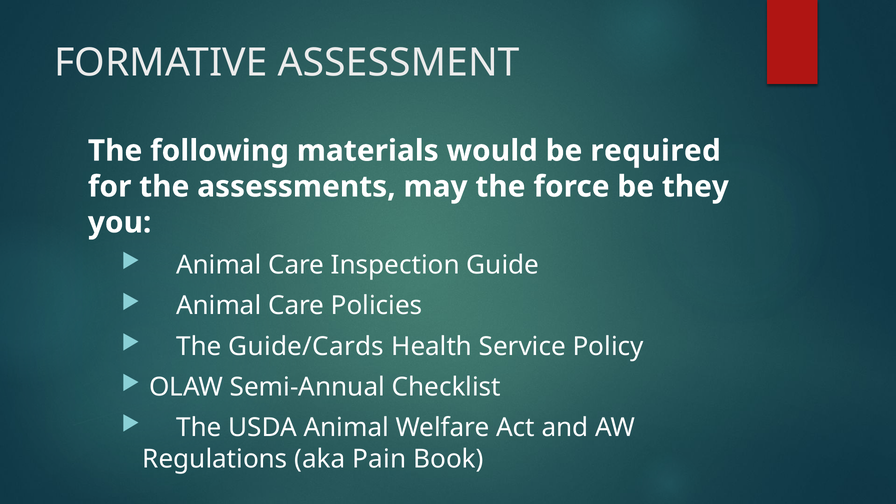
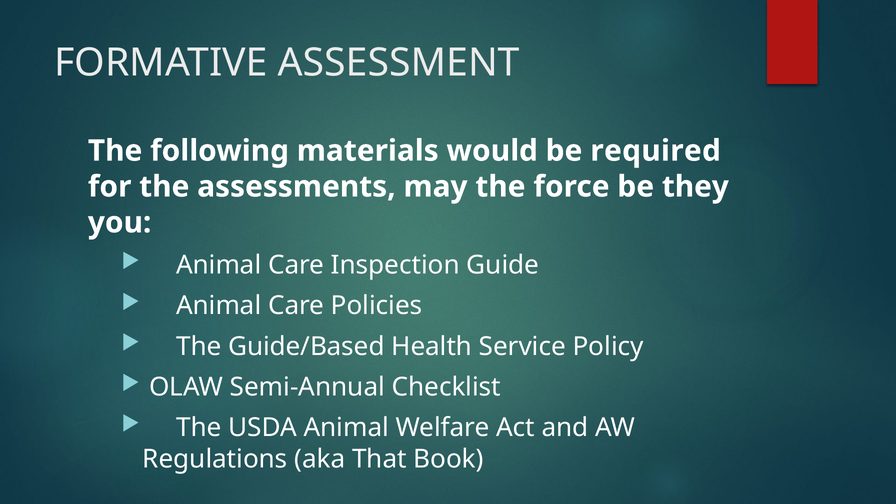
Guide/Cards: Guide/Cards -> Guide/Based (306, 346)
Pain: Pain -> That (379, 459)
